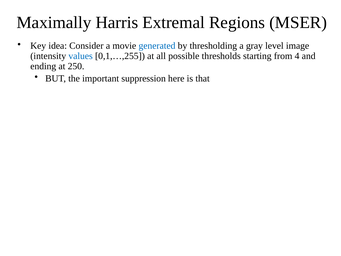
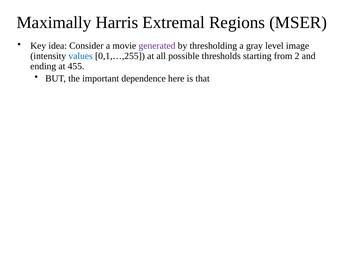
generated colour: blue -> purple (157, 46)
4: 4 -> 2 (297, 56)
250: 250 -> 455 (76, 66)
suppression: suppression -> dependence (144, 78)
